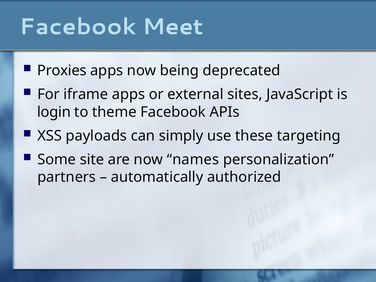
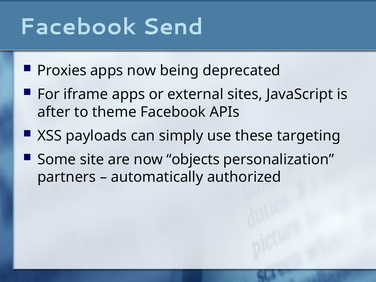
Meet: Meet -> Send (173, 27)
login: login -> after (54, 112)
names: names -> objects (193, 160)
